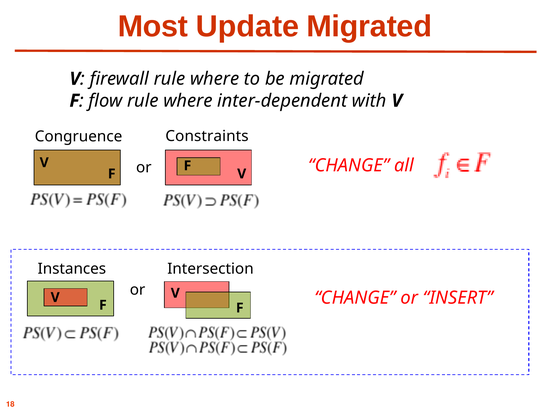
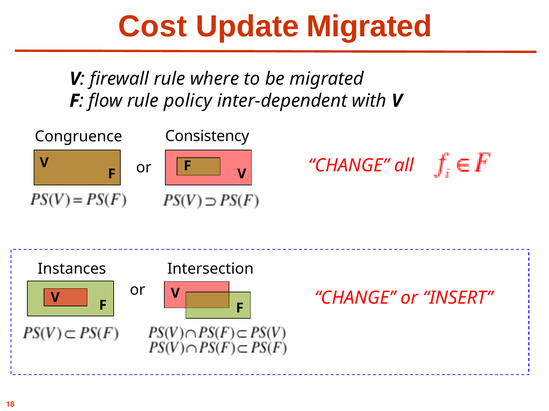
Most: Most -> Cost (153, 26)
flow rule where: where -> policy (188, 101)
Constraints: Constraints -> Consistency (207, 136)
